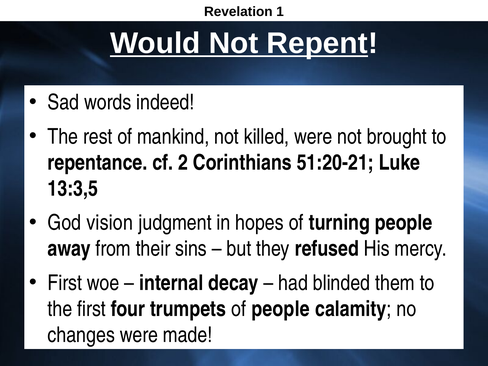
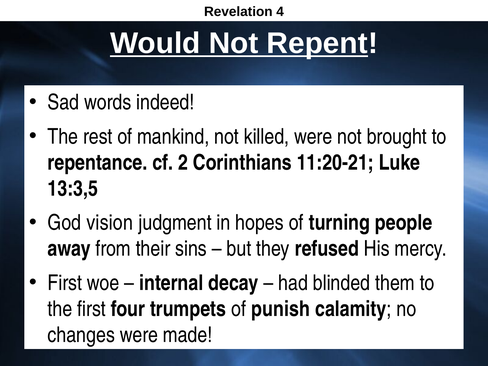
1: 1 -> 4 (280, 12)
51:20-21: 51:20-21 -> 11:20-21 (335, 163)
of people: people -> punish (281, 309)
